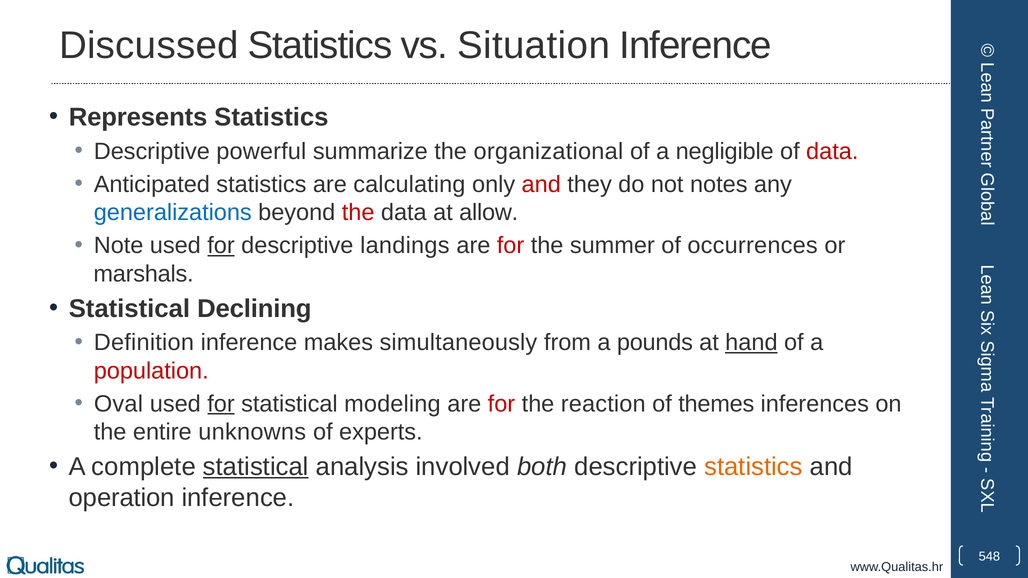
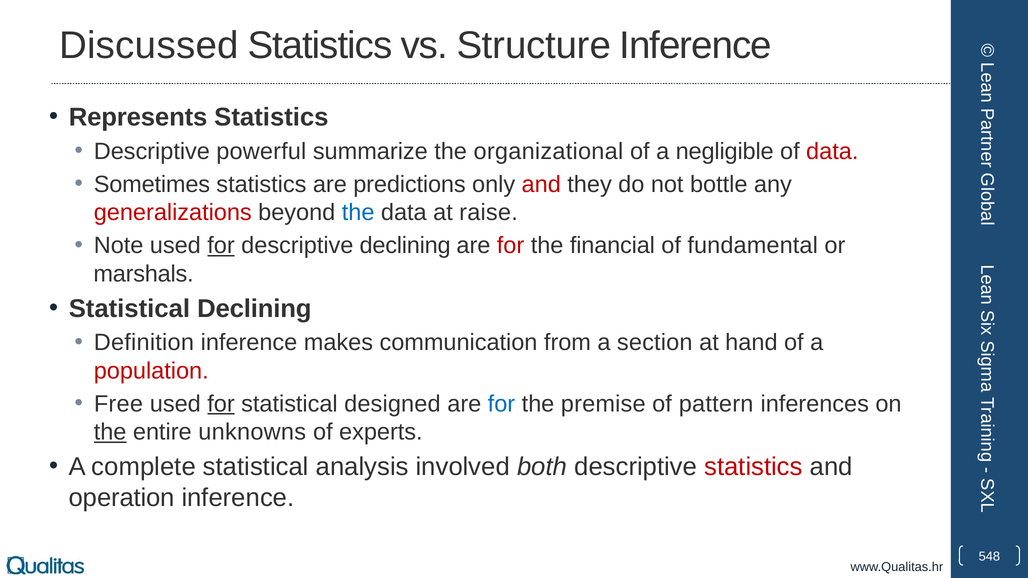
Situation: Situation -> Structure (534, 46)
Anticipated: Anticipated -> Sometimes (152, 184)
calculating: calculating -> predictions (410, 184)
notes: notes -> bottle (719, 184)
generalizations colour: blue -> red (173, 213)
the colour: red -> blue (358, 213)
allow: allow -> raise (489, 213)
descriptive landings: landings -> declining (405, 246)
summer: summer -> financial (612, 246)
occurrences: occurrences -> fundamental (753, 246)
simultaneously: simultaneously -> communication (458, 343)
pounds: pounds -> section (655, 343)
hand underline: present -> none (751, 343)
Oval: Oval -> Free (118, 404)
modeling: modeling -> designed (392, 404)
for colour: red -> blue (501, 404)
reaction: reaction -> premise (603, 404)
themes: themes -> pattern (716, 404)
the underline: none -> present (110, 432)
statistical underline: present -> none (256, 467)
statistics colour: orange -> red (753, 467)
